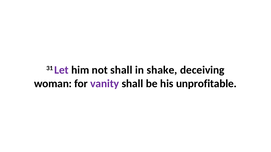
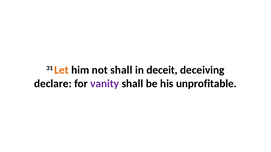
Let colour: purple -> orange (62, 70)
shake: shake -> deceit (162, 70)
woman: woman -> declare (53, 84)
